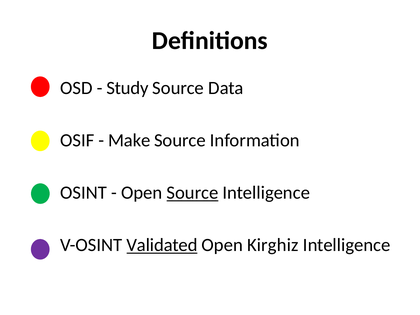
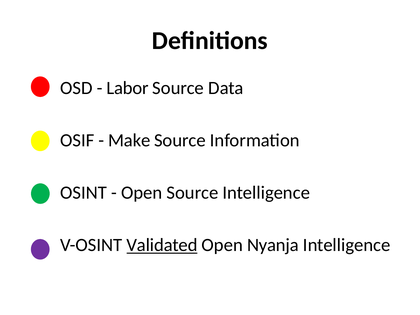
Study: Study -> Labor (128, 88)
Source underline: present -> none (192, 193)
Kirghiz: Kirghiz -> Nyanja (273, 245)
